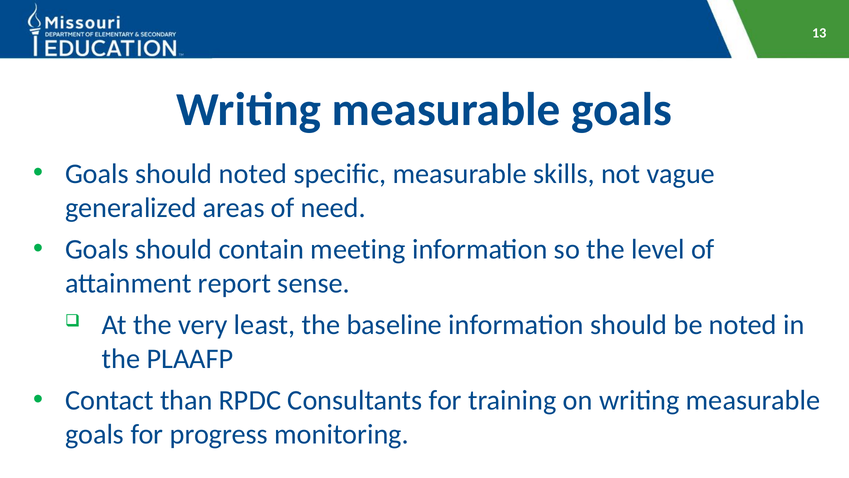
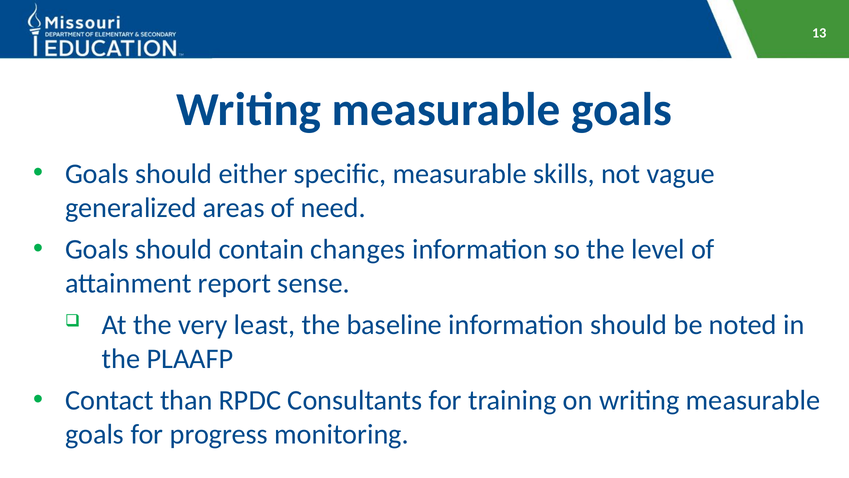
should noted: noted -> either (253, 174)
meeting: meeting -> changes (358, 249)
